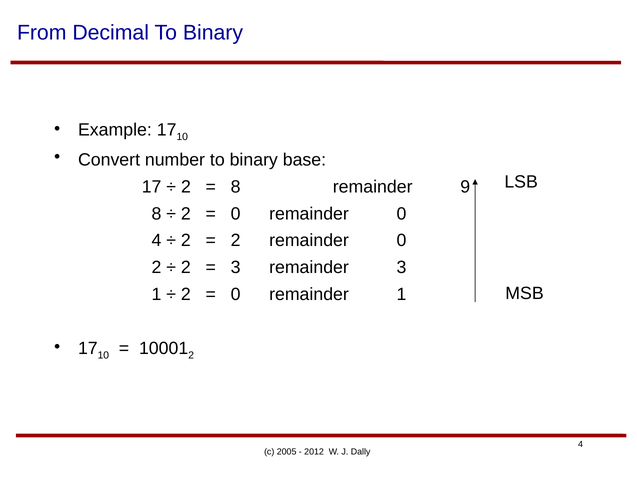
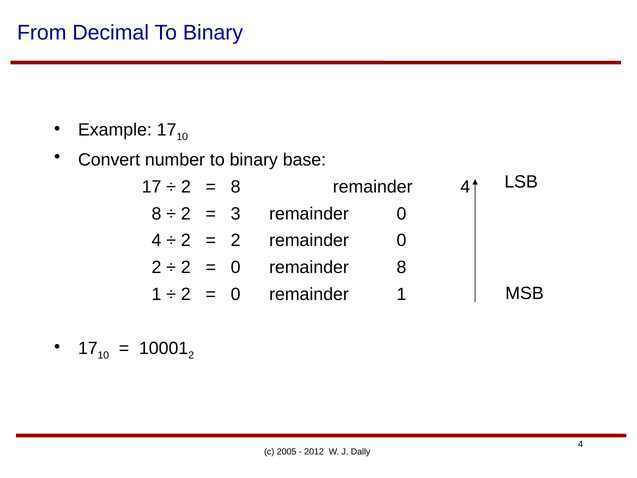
remainder 9: 9 -> 4 (465, 187)
0: 0 -> 3 (236, 214)
3: 3 -> 0 (236, 267)
remainder 3: 3 -> 8 (401, 267)
